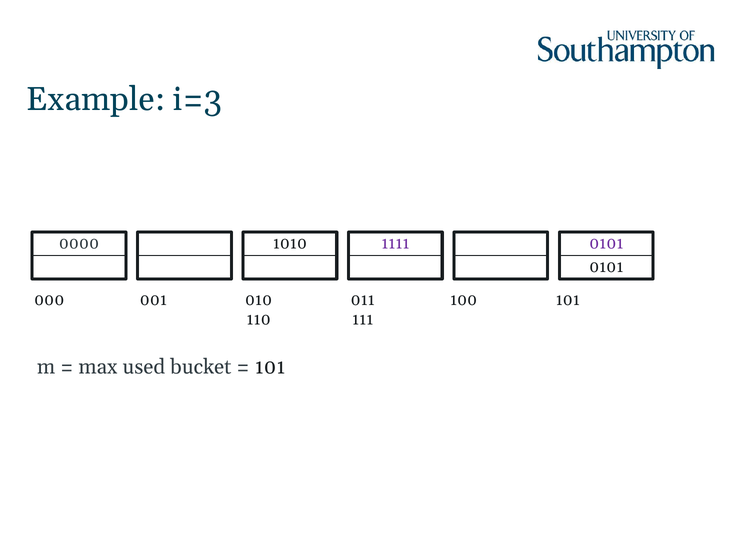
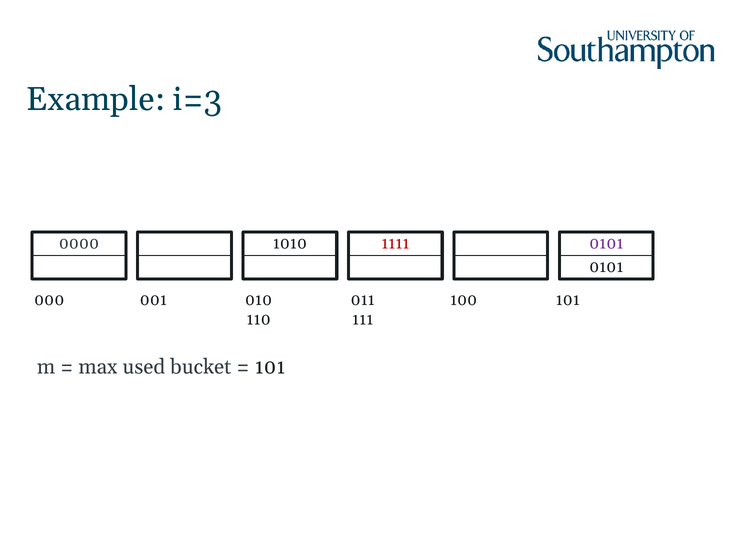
1111 colour: purple -> red (395, 243)
